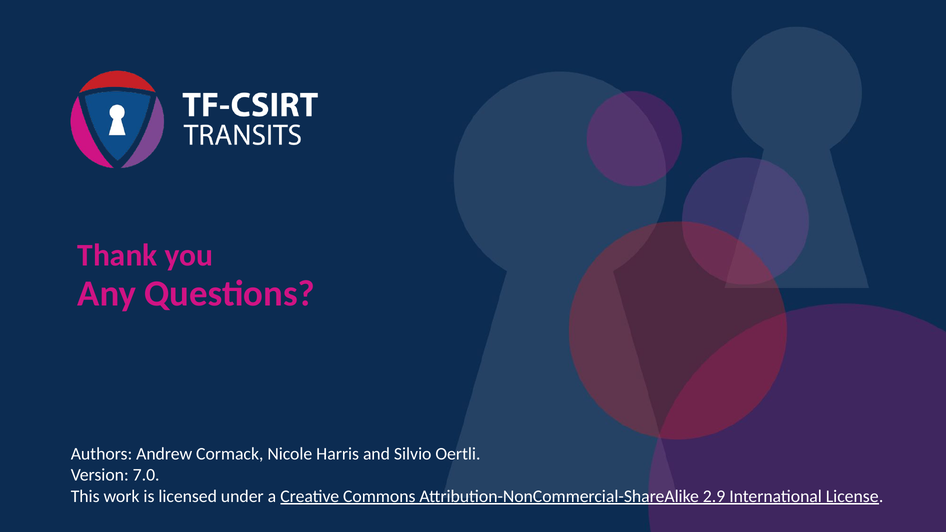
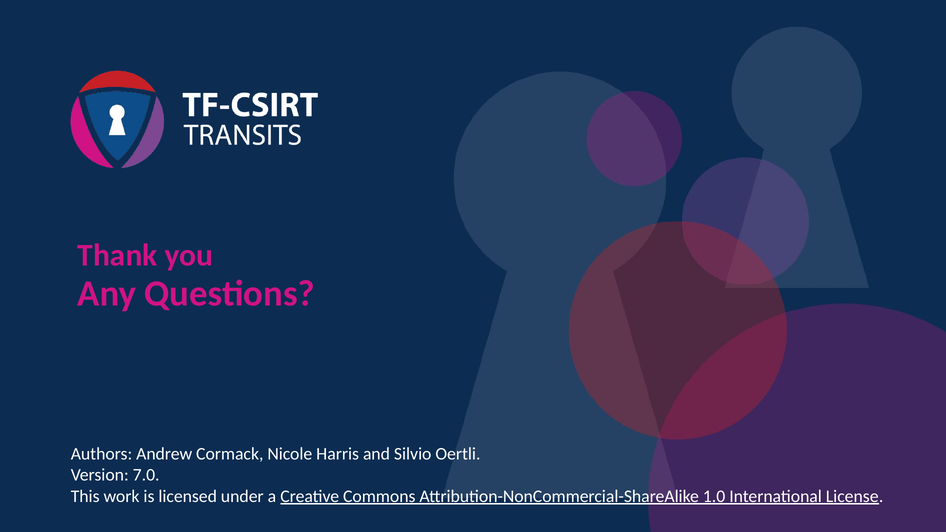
2.9: 2.9 -> 1.0 (714, 496)
